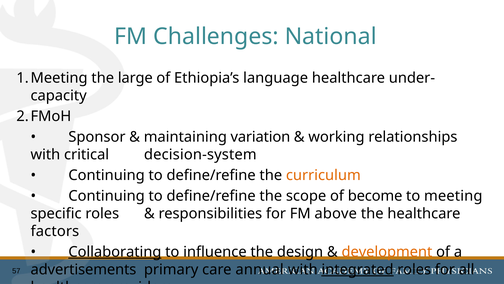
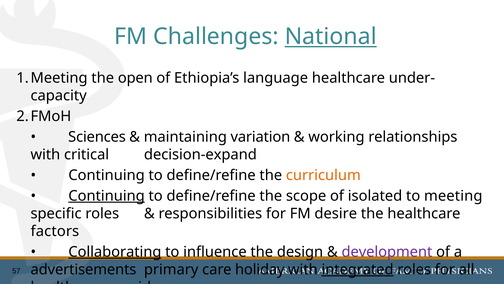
National underline: none -> present (331, 37)
large: large -> open (135, 78)
Sponsor: Sponsor -> Sciences (97, 137)
decision-system: decision-system -> decision-expand (200, 154)
Continuing underline: none -> present (107, 196)
become: become -> isolated (375, 196)
above: above -> desire (336, 213)
development colour: orange -> purple (387, 252)
annual: annual -> holiday (260, 269)
